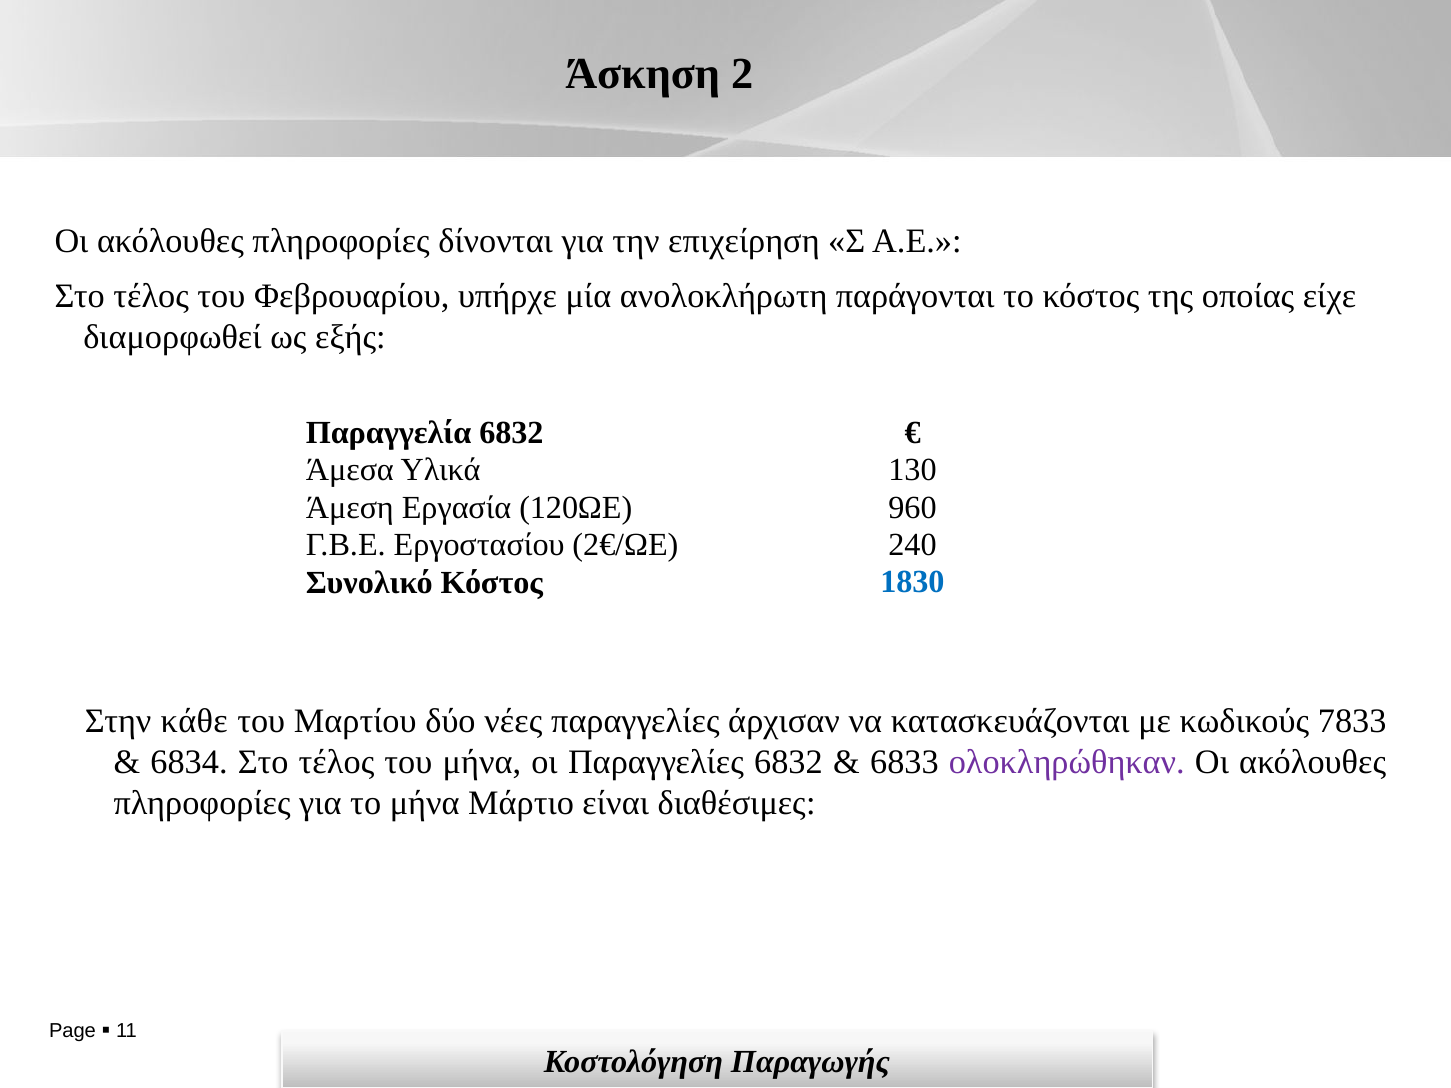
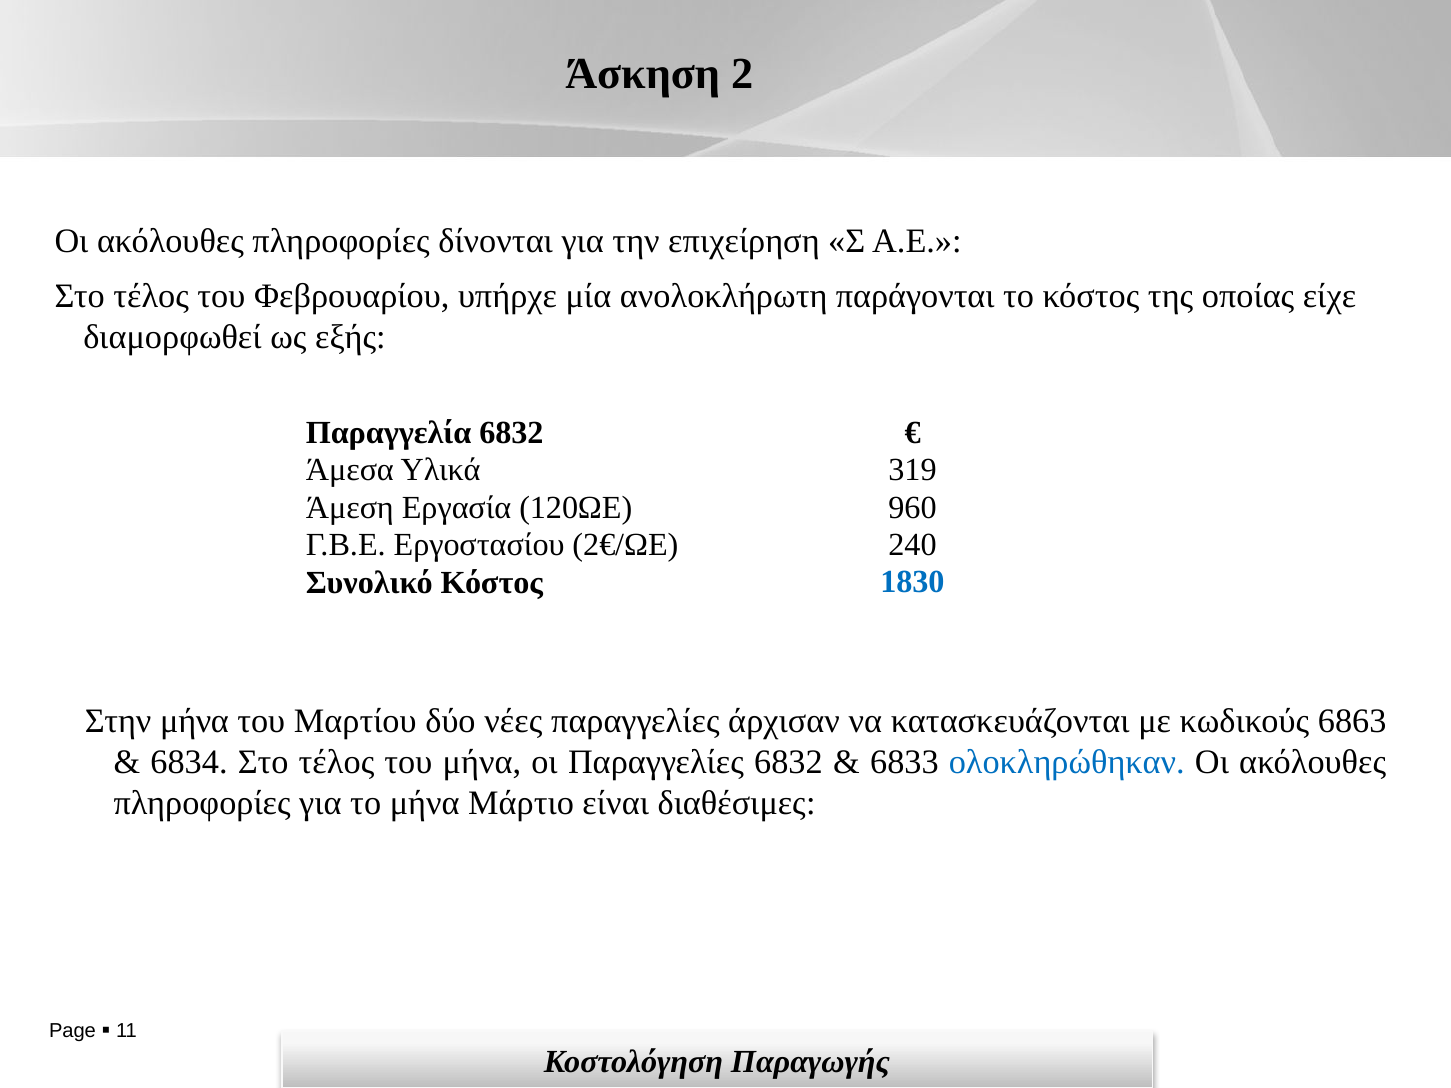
130: 130 -> 319 (913, 470)
Στην κάθε: κάθε -> μήνα (195, 722)
7833: 7833 -> 6863 (1352, 722)
ολοκληρώθηκαν colour: purple -> blue (1067, 763)
